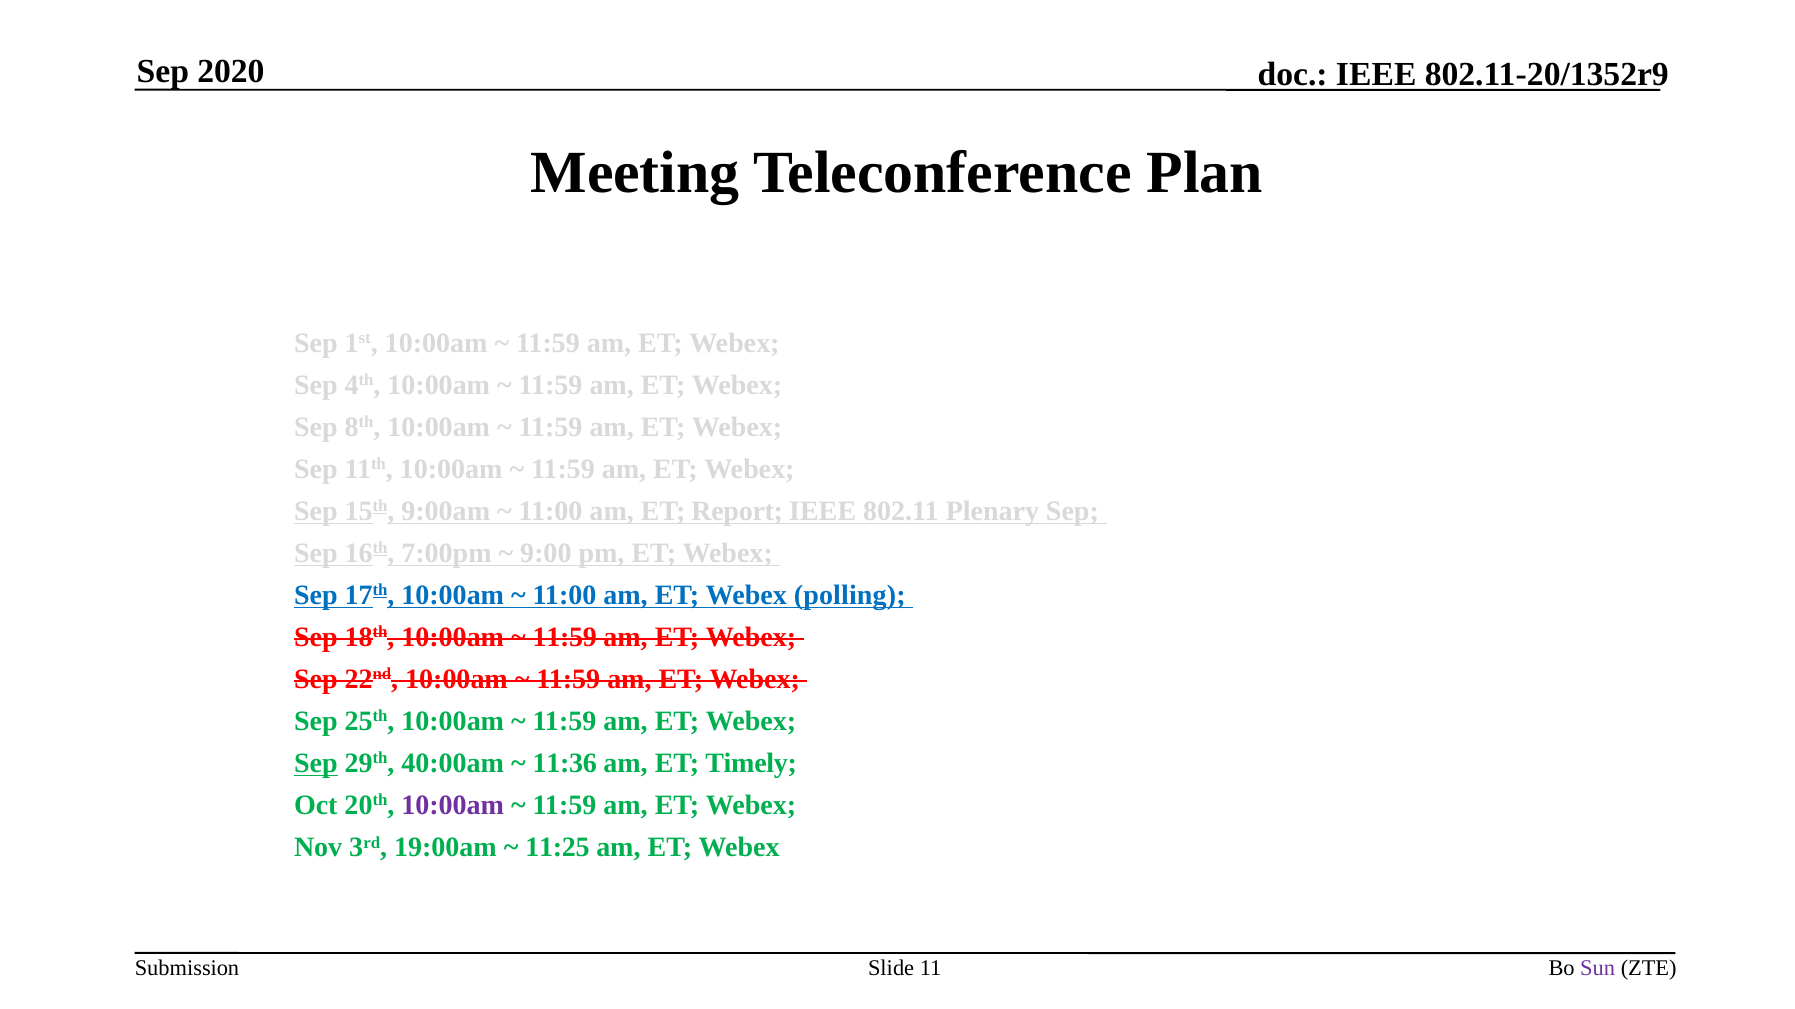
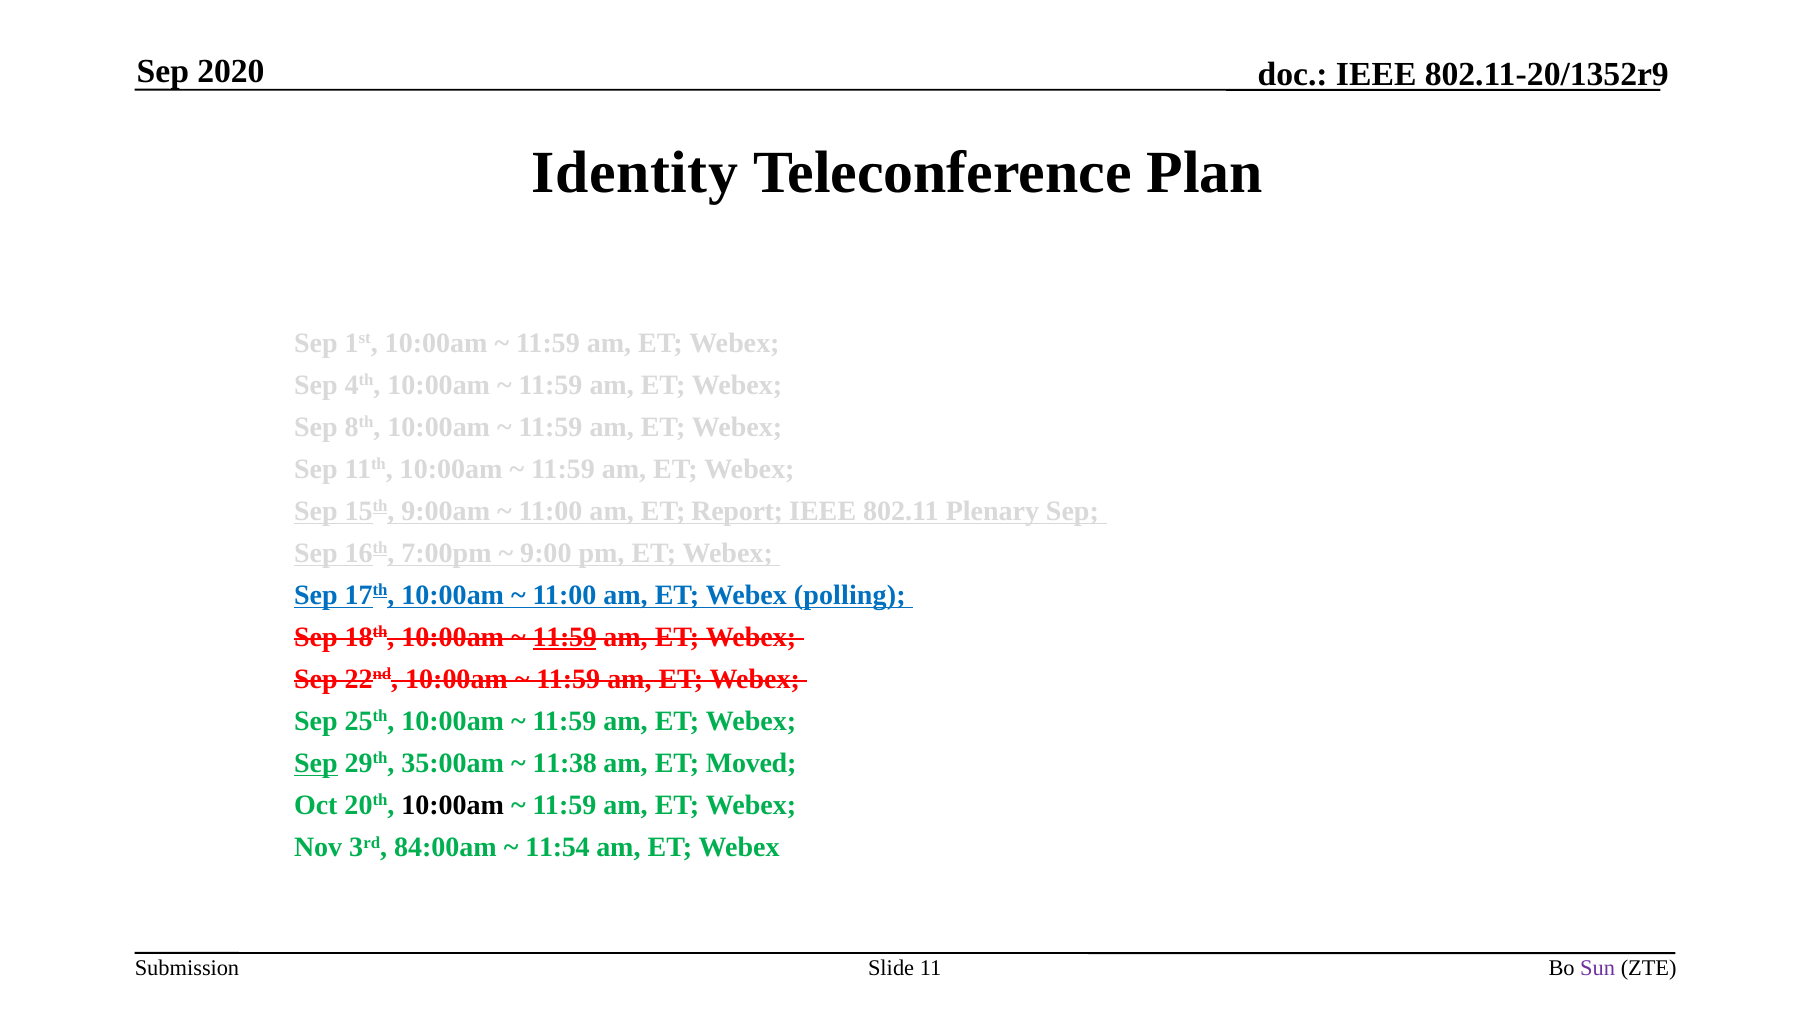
Meeting: Meeting -> Identity (635, 172)
11:59 underline: none -> present (565, 638)
40:00am: 40:00am -> 35:00am (453, 764)
11:36: 11:36 -> 11:38 (565, 764)
Timely: Timely -> Moved (751, 764)
10:00am colour: purple -> black (453, 806)
19:00am: 19:00am -> 84:00am (445, 848)
11:25: 11:25 -> 11:54 (558, 848)
